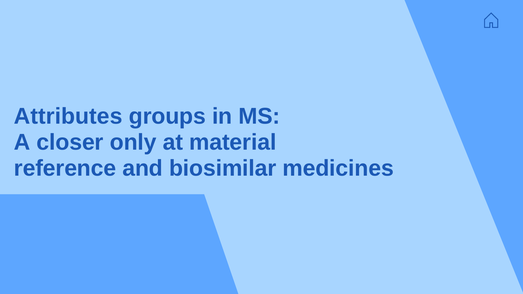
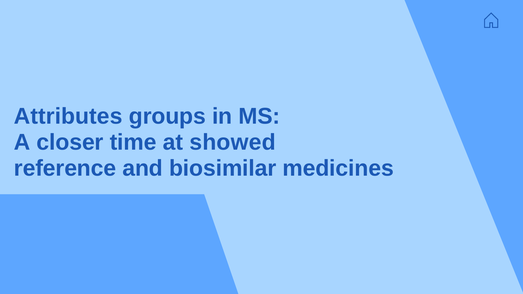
only: only -> time (133, 142)
material: material -> showed (233, 142)
